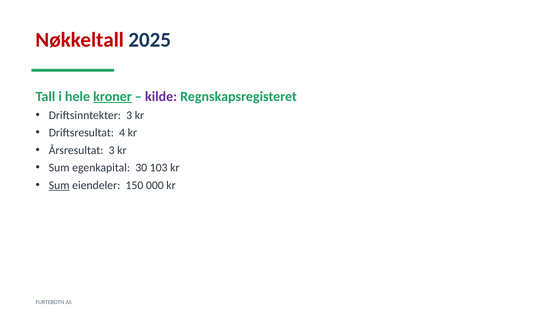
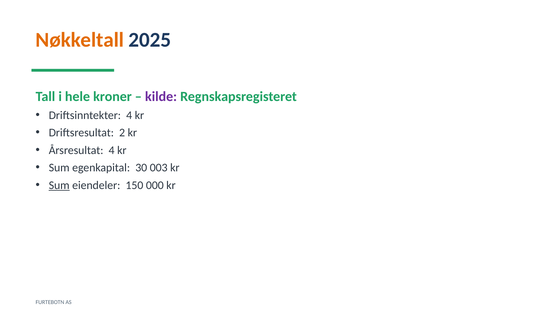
Nøkkeltall colour: red -> orange (80, 40)
kroner underline: present -> none (112, 96)
Driftsinntekter 3: 3 -> 4 (129, 115)
4: 4 -> 2 (122, 133)
Årsresultat 3: 3 -> 4 (112, 150)
103: 103 -> 003 (159, 168)
